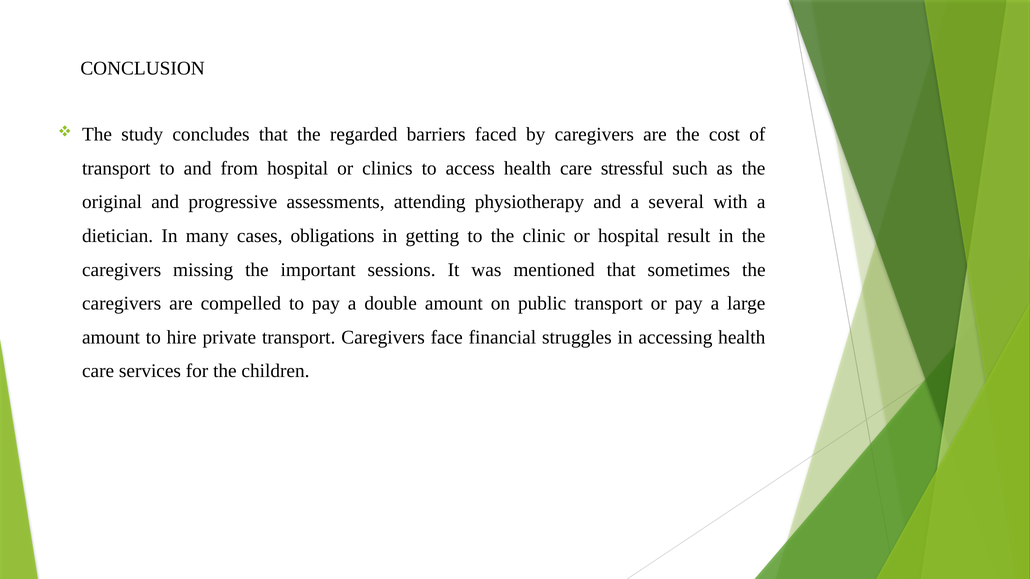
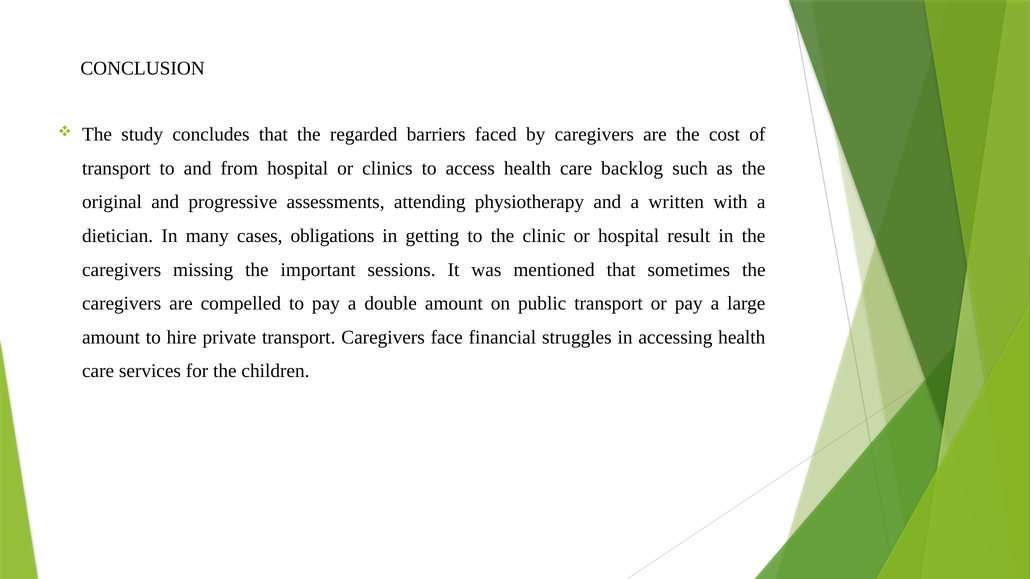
stressful: stressful -> backlog (632, 168)
several: several -> written (676, 202)
